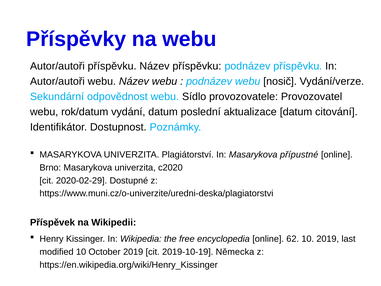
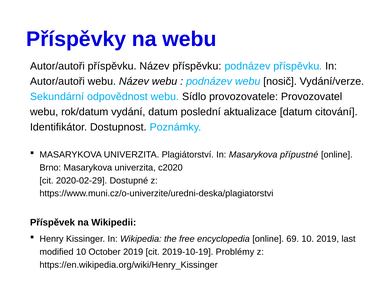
62: 62 -> 69 (293, 239)
Německa: Německa -> Problémy (235, 252)
